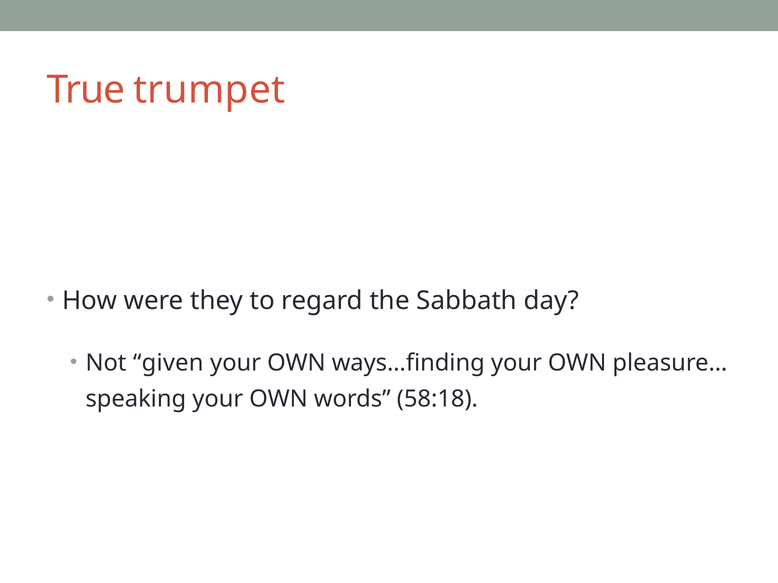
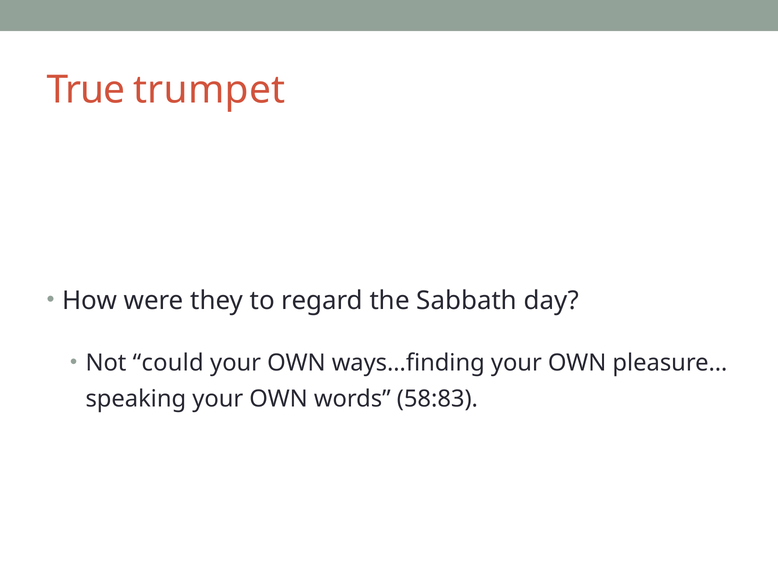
given: given -> could (168, 363)
58:18: 58:18 -> 58:83 (437, 399)
